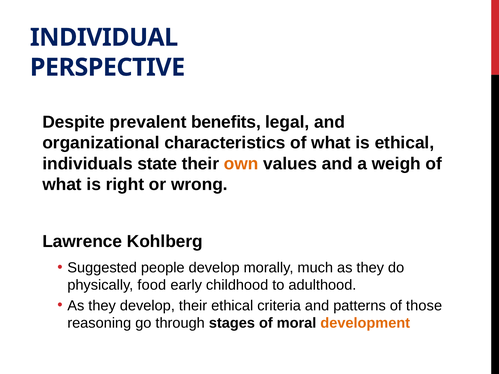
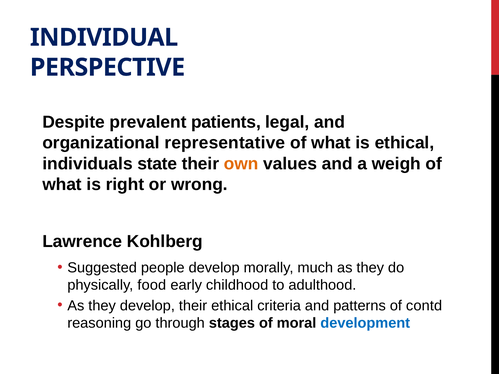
benefits: benefits -> patients (226, 122)
characteristics: characteristics -> representative (225, 143)
those: those -> contd (424, 306)
development colour: orange -> blue (365, 323)
